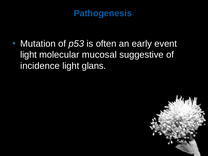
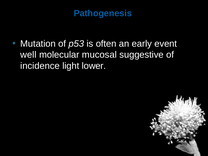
light: light -> well (28, 55)
glans: glans -> lower (94, 66)
